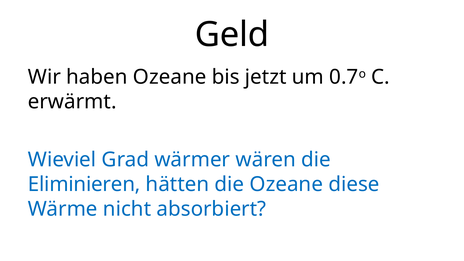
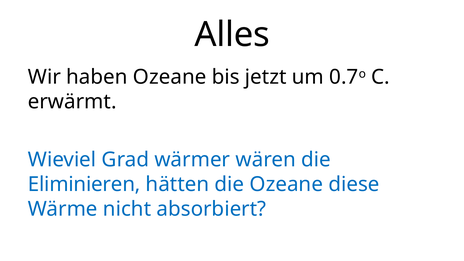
Geld: Geld -> Alles (232, 35)
